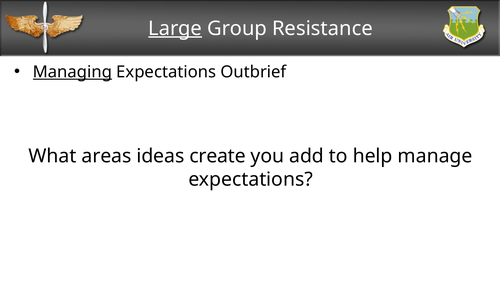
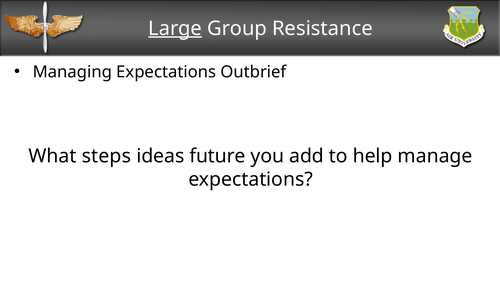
Managing underline: present -> none (72, 72)
areas: areas -> steps (106, 156)
create: create -> future (218, 156)
